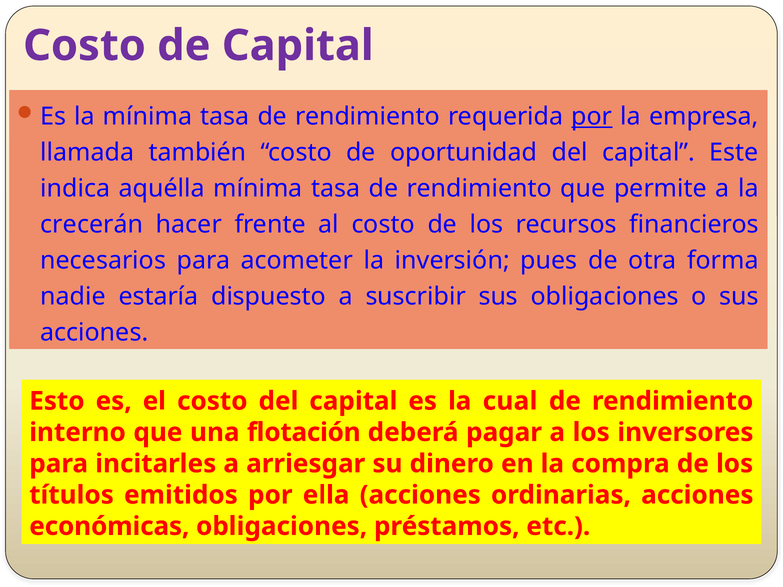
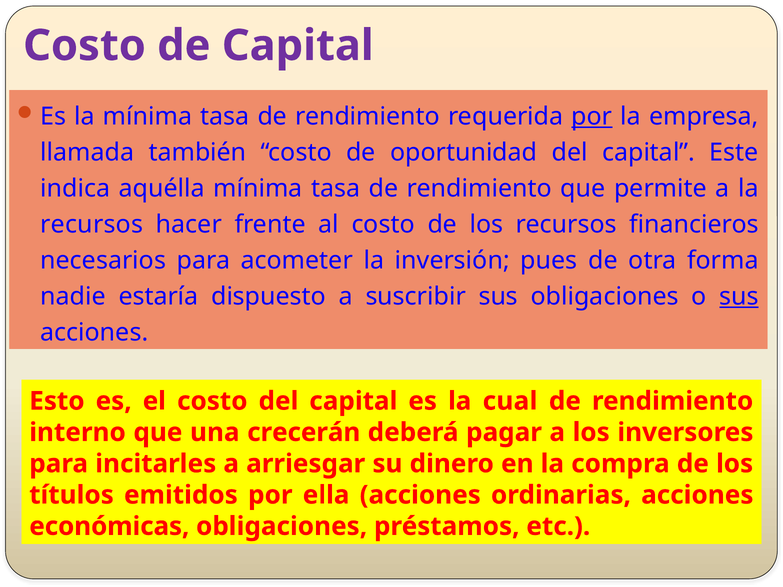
crecerán: crecerán -> recursos (92, 225)
sus underline: none -> present (739, 297)
flotación: flotación -> crecerán (304, 433)
